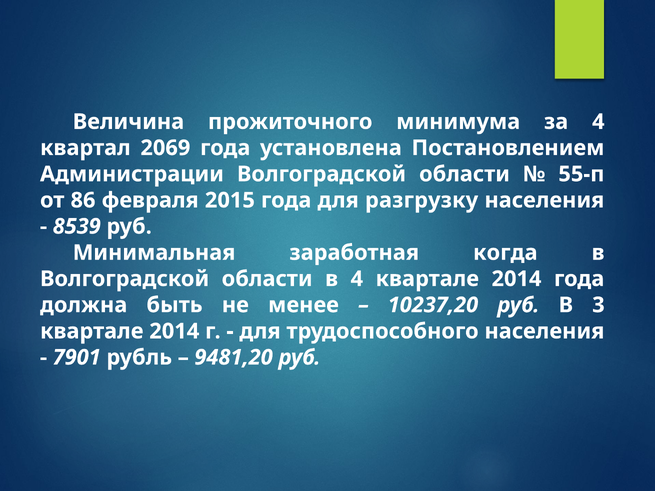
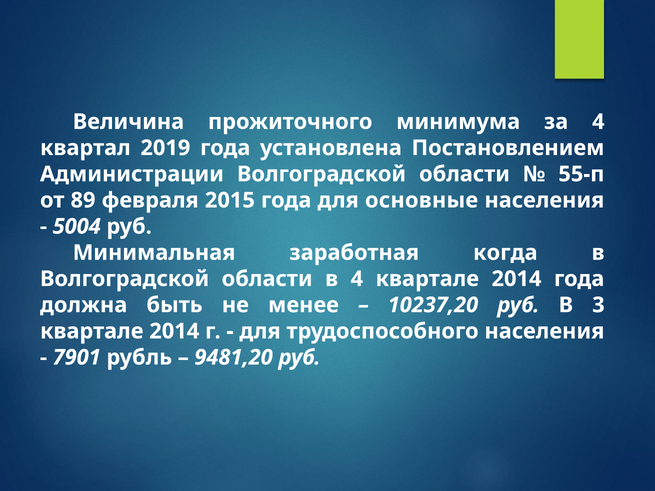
2069: 2069 -> 2019 (165, 148)
86: 86 -> 89 (83, 200)
разгрузку: разгрузку -> основные (422, 200)
8539: 8539 -> 5004 (77, 227)
